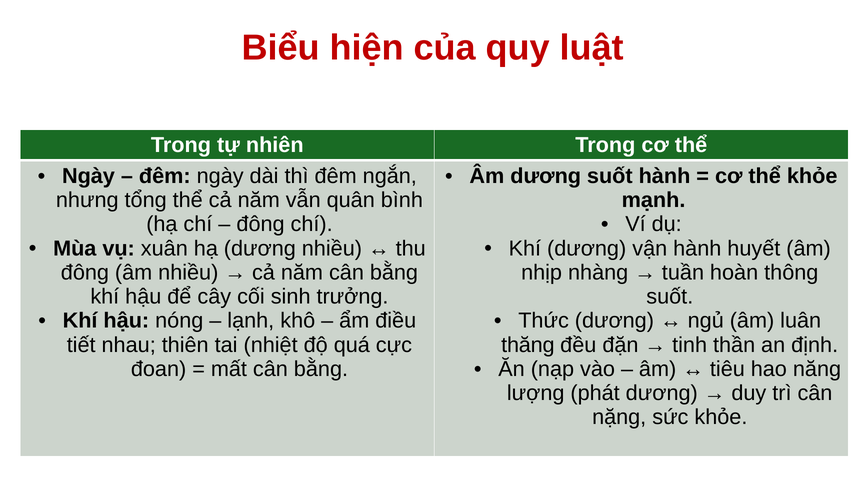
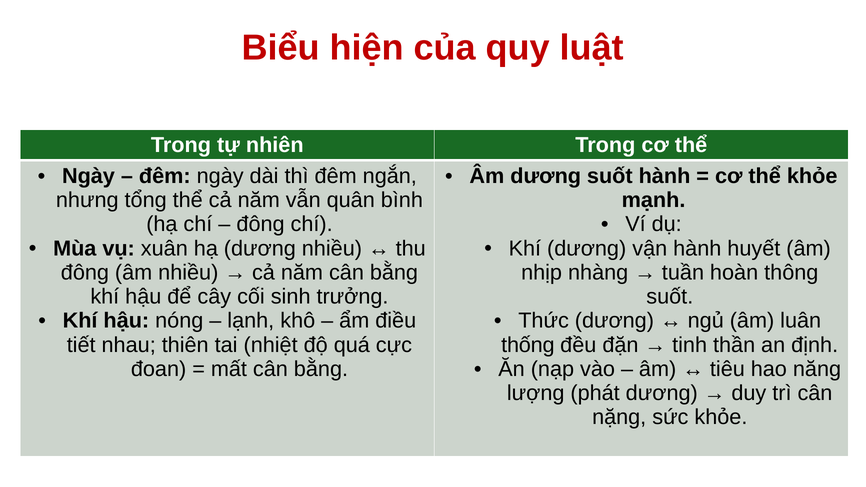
thăng: thăng -> thống (528, 345)
